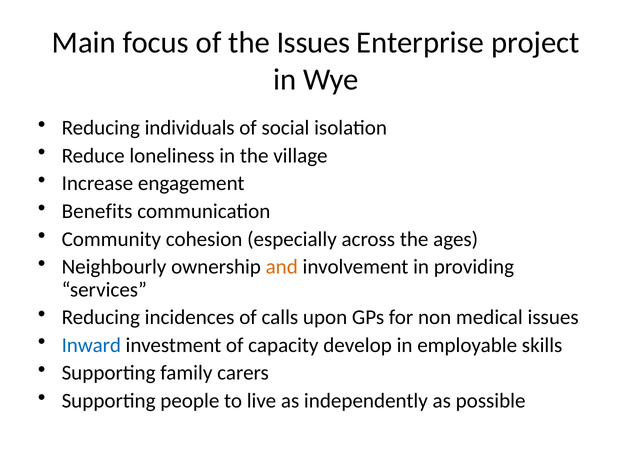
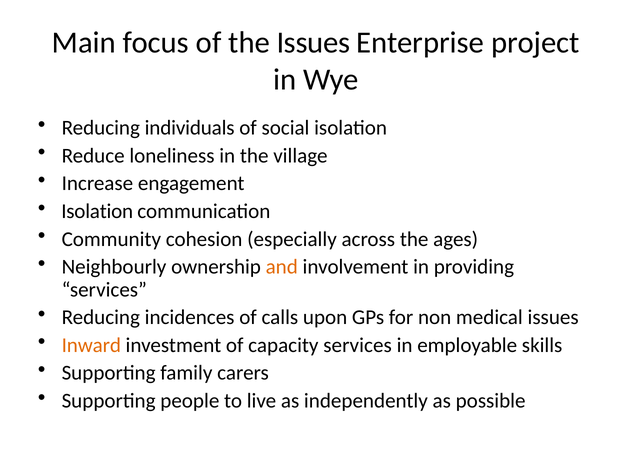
Benefits: Benefits -> Isolation (97, 211)
Inward colour: blue -> orange (91, 345)
capacity develop: develop -> services (358, 345)
